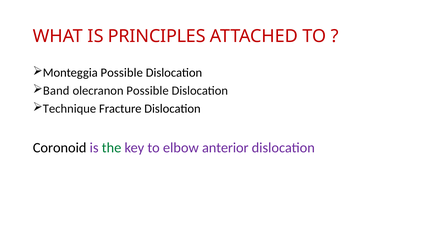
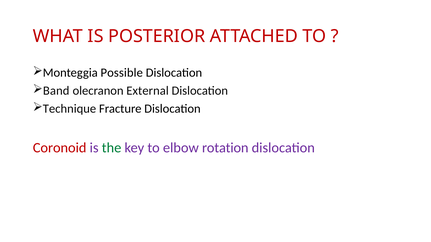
PRINCIPLES: PRINCIPLES -> POSTERIOR (157, 36)
olecranon Possible: Possible -> External (148, 91)
Coronoid colour: black -> red (60, 148)
anterior: anterior -> rotation (225, 148)
